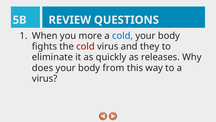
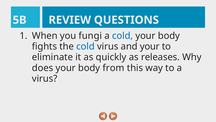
more: more -> fungi (90, 36)
cold colour: red -> blue (85, 46)
and they: they -> your (150, 46)
